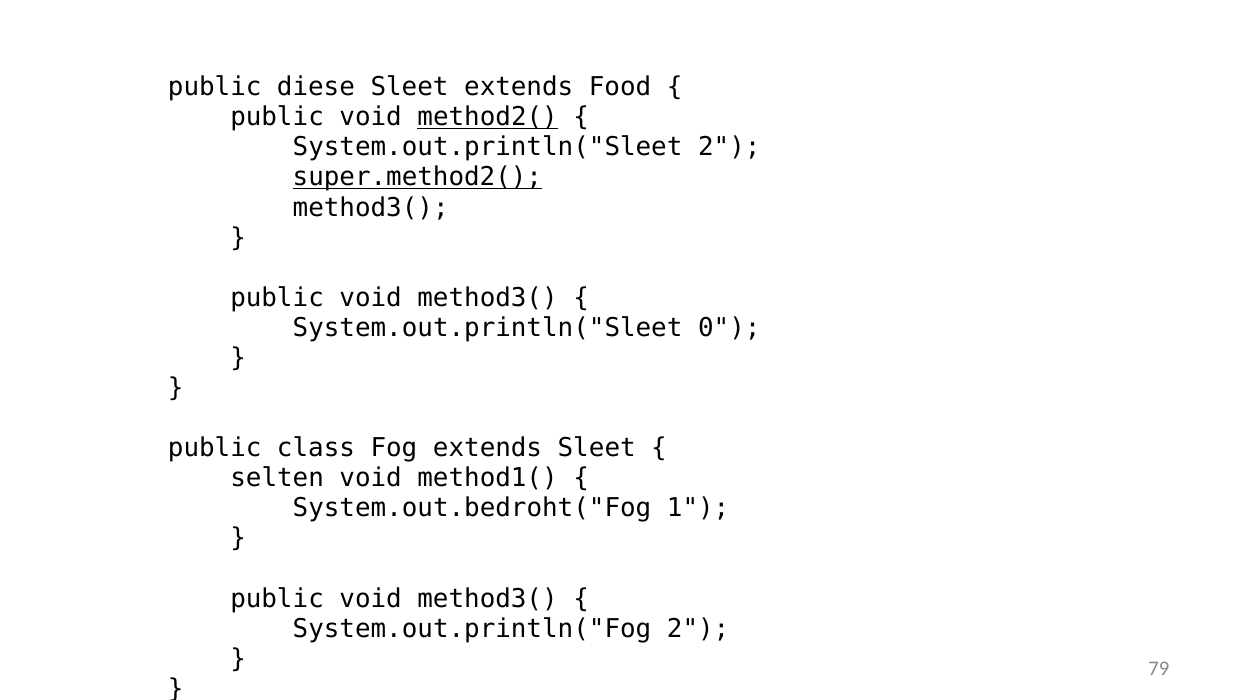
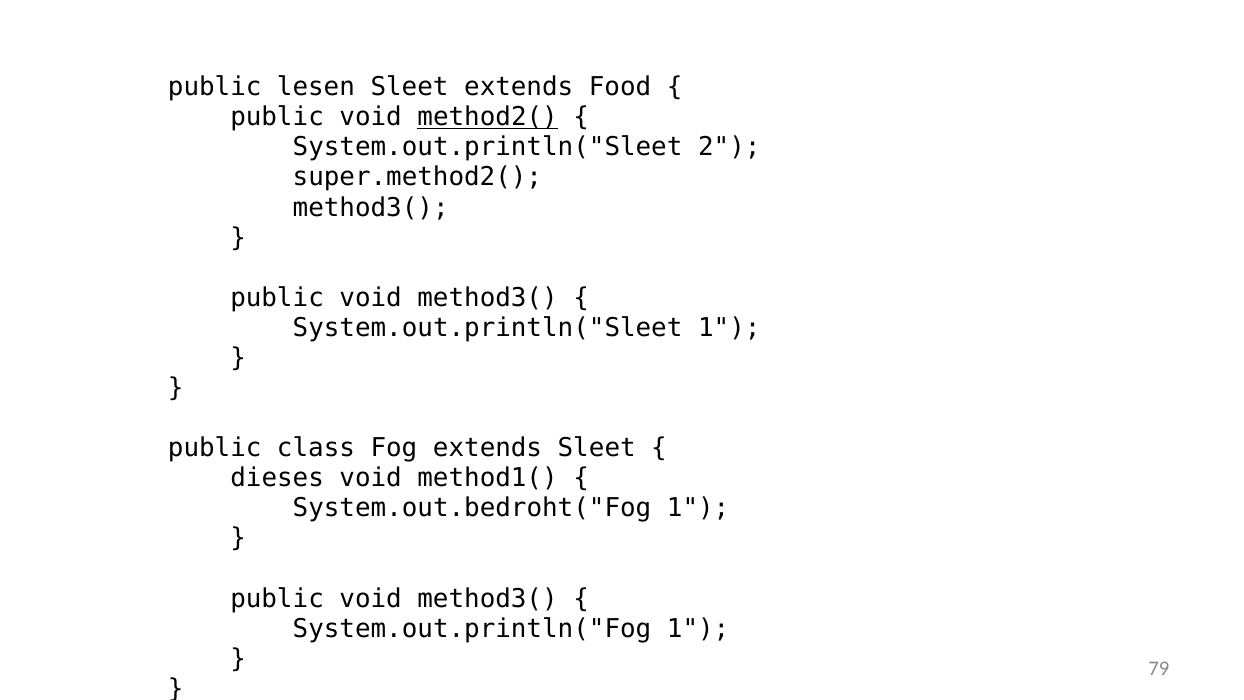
diese: diese -> lesen (316, 87)
super.method2( underline: present -> none (417, 177)
System.out.println("Sleet 0: 0 -> 1 (729, 328)
selten: selten -> dieses (277, 478)
System.out.println("Fog 2: 2 -> 1 (698, 628)
